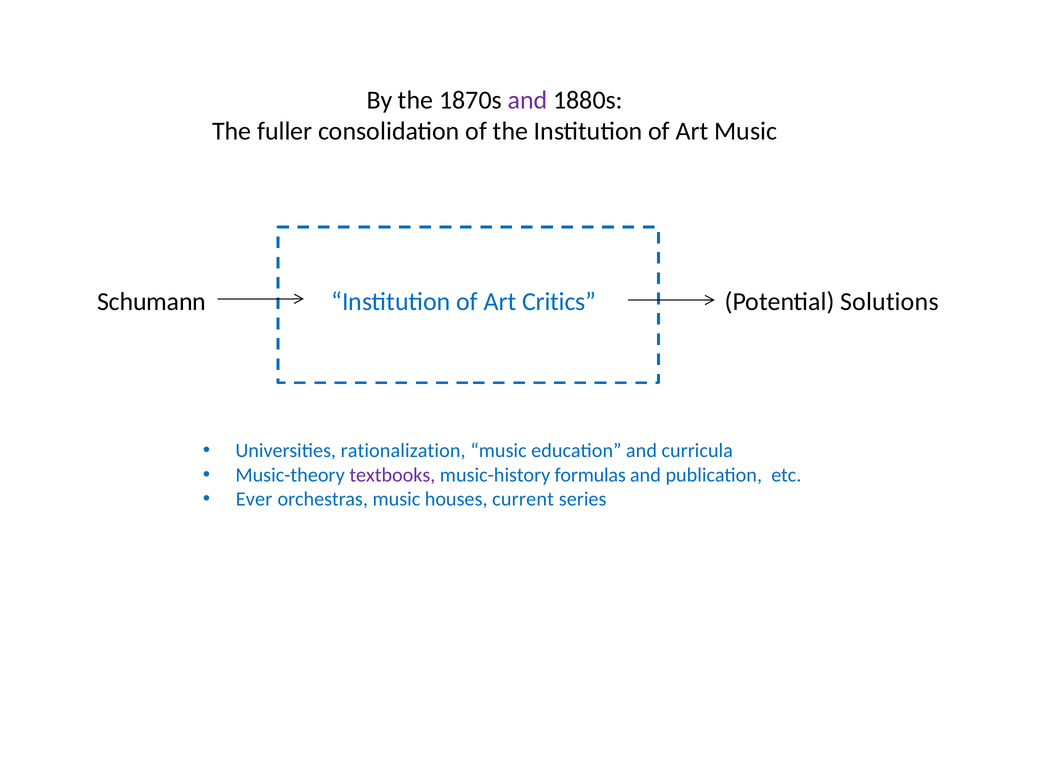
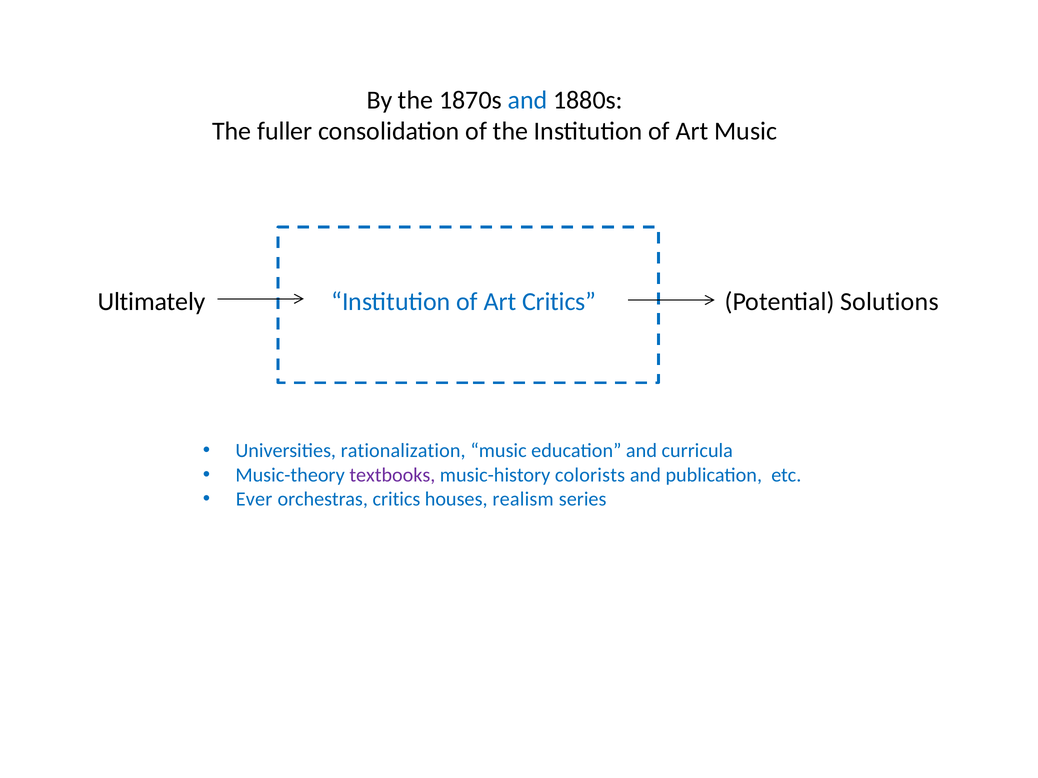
and colour: purple -> blue (527, 100)
Schumann: Schumann -> Ultimately (152, 302)
formulas: formulas -> colorists (590, 475)
orchestras music: music -> critics (396, 500)
current: current -> realism (523, 500)
